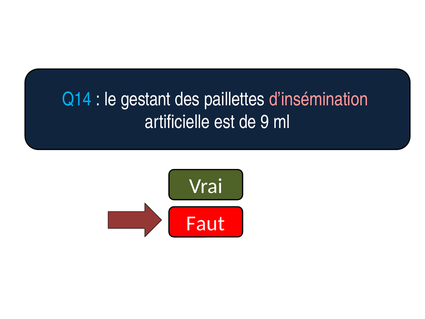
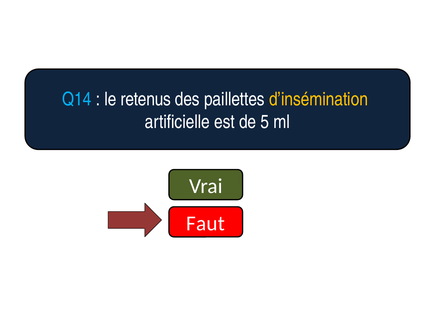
gestant: gestant -> retenus (146, 99)
d’insémination colour: pink -> yellow (318, 99)
9: 9 -> 5 (265, 122)
